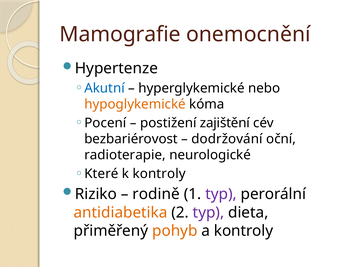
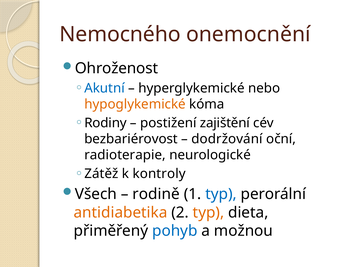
Mamografie: Mamografie -> Nemocného (120, 34)
Hypertenze: Hypertenze -> Ohroženost (116, 68)
Pocení: Pocení -> Rodiny (105, 123)
Které: Které -> Zátěž (101, 174)
Riziko: Riziko -> Všech (96, 194)
typ colour: purple -> blue (221, 194)
typ colour: purple -> orange (208, 213)
pohyb colour: orange -> blue (175, 231)
a kontroly: kontroly -> možnou (243, 231)
